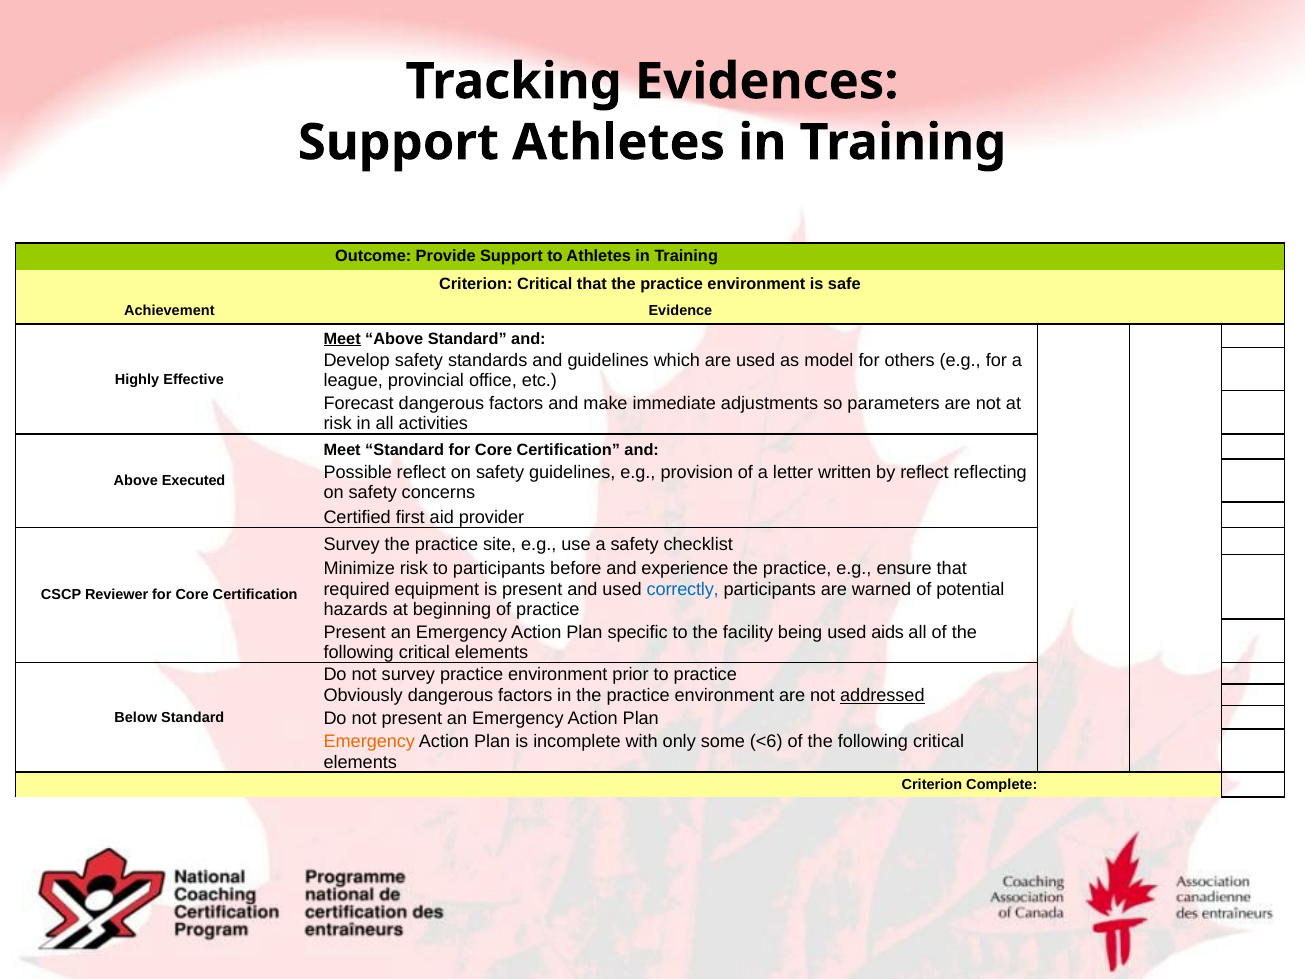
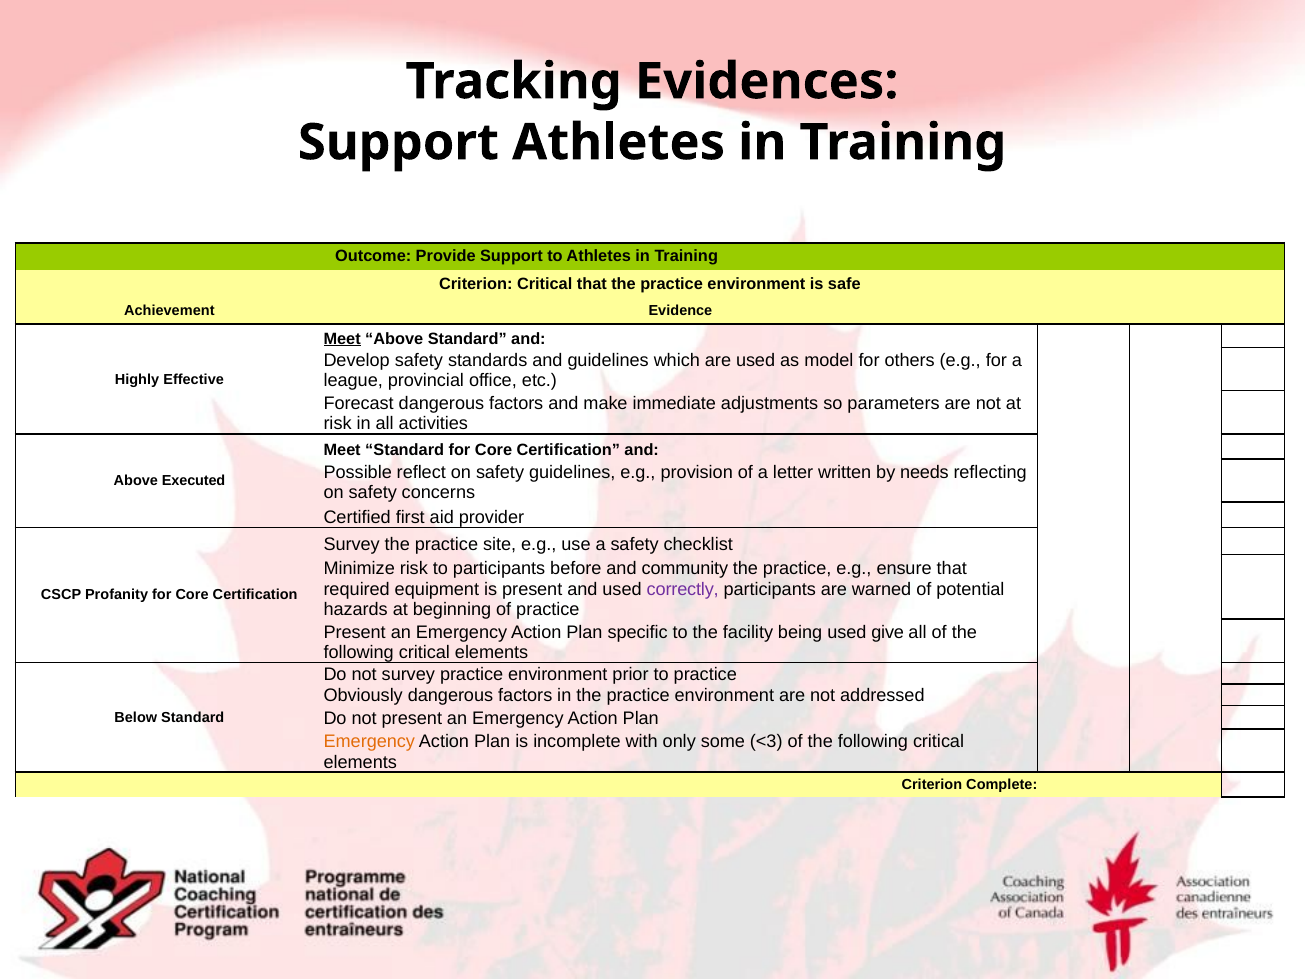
by reflect: reflect -> needs (924, 472)
experience: experience -> community (685, 569)
correctly colour: blue -> purple (683, 589)
Reviewer: Reviewer -> Profanity (117, 595)
aids: aids -> give (888, 632)
addressed underline: present -> none (882, 695)
<6: <6 -> <3 (766, 742)
